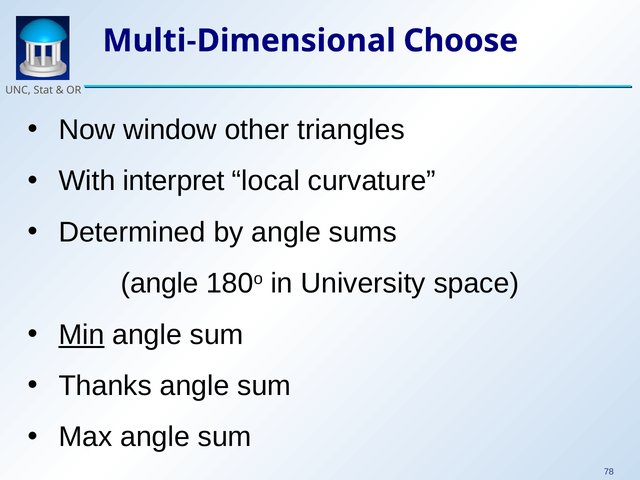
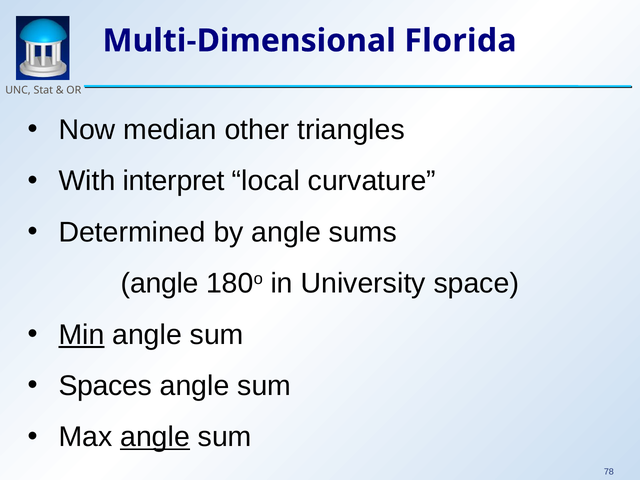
Choose: Choose -> Florida (460, 41)
window: window -> median (170, 130)
Thanks: Thanks -> Spaces (105, 386)
angle underline: none -> present (155, 437)
